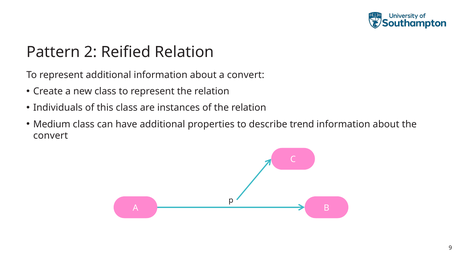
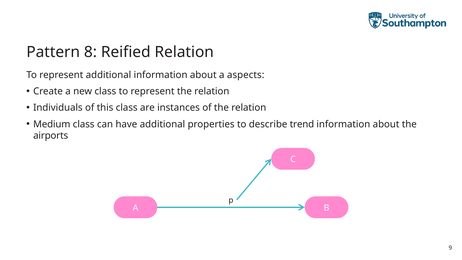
2: 2 -> 8 (90, 52)
a convert: convert -> aspects (246, 75)
convert: convert -> airports (51, 136)
